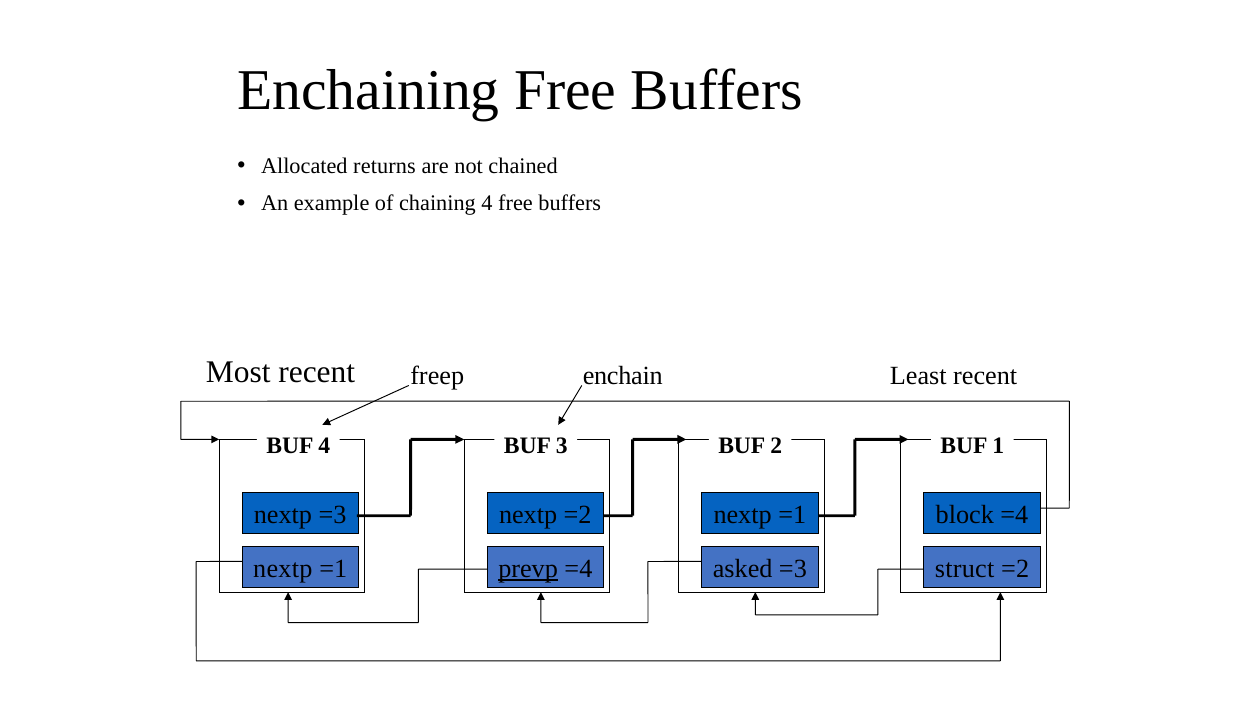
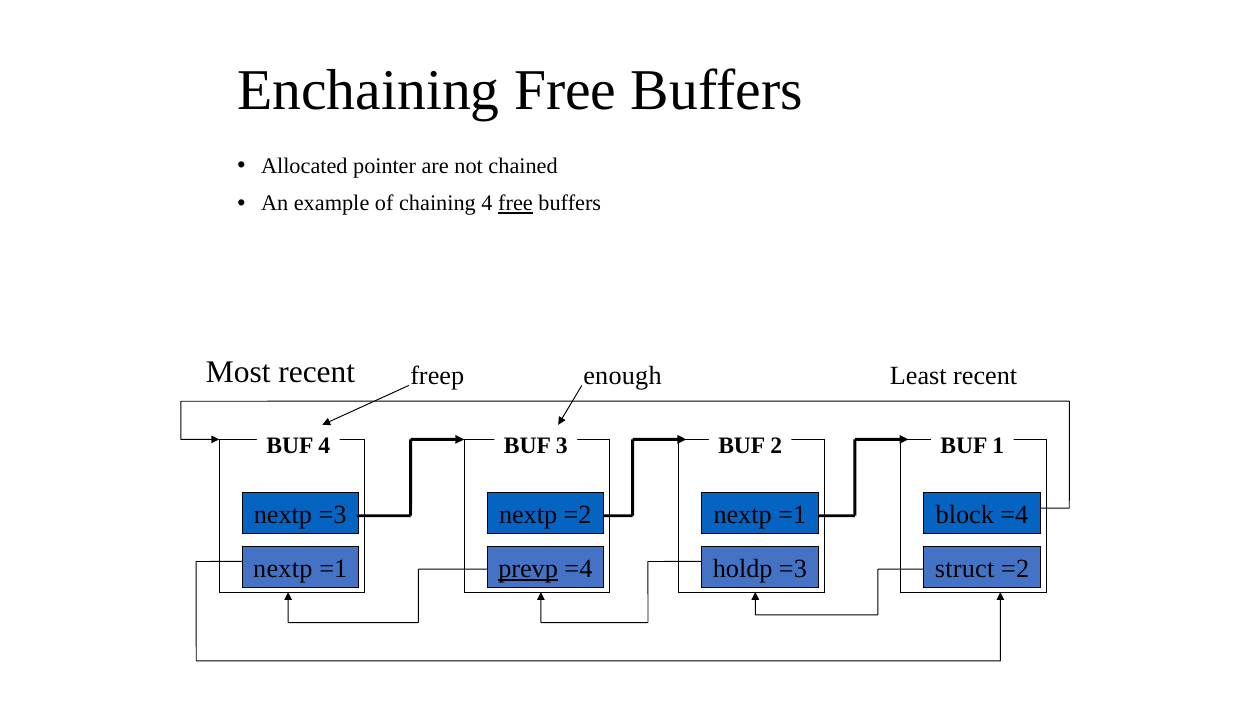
returns: returns -> pointer (385, 166)
free underline: none -> present (515, 203)
enchain: enchain -> enough (622, 376)
asked: asked -> holdp (743, 568)
